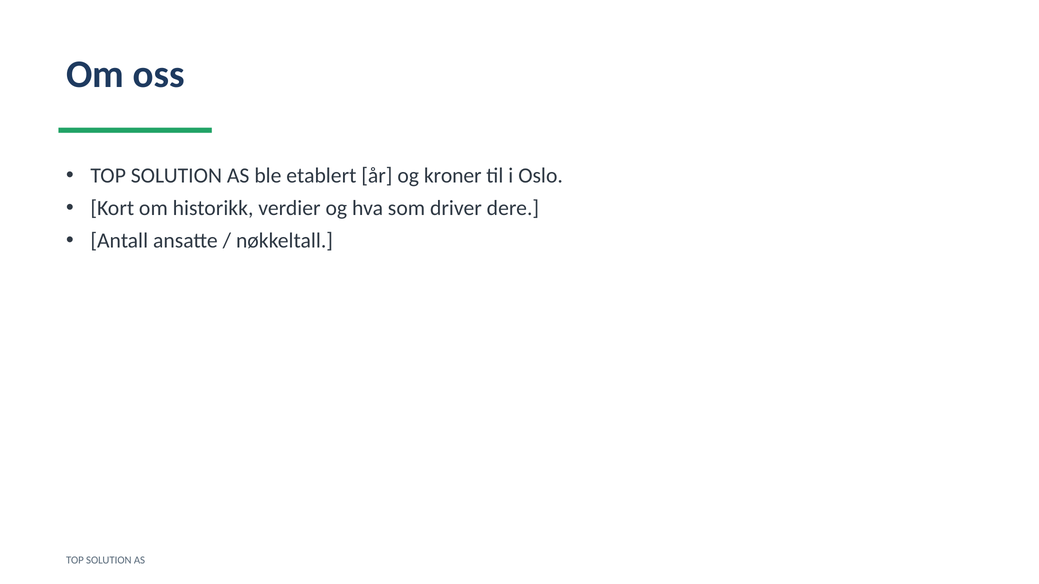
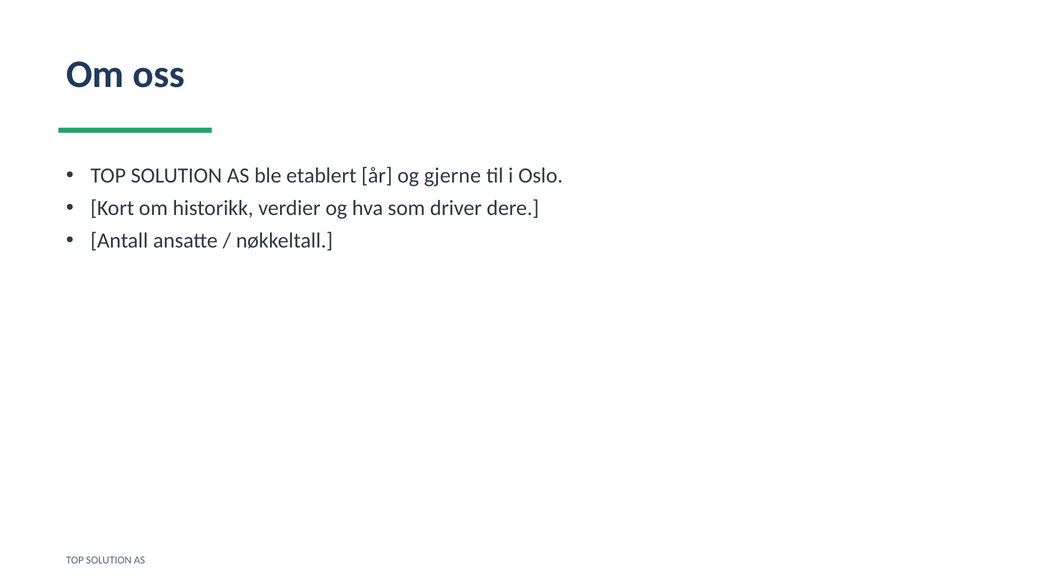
kroner: kroner -> gjerne (453, 176)
